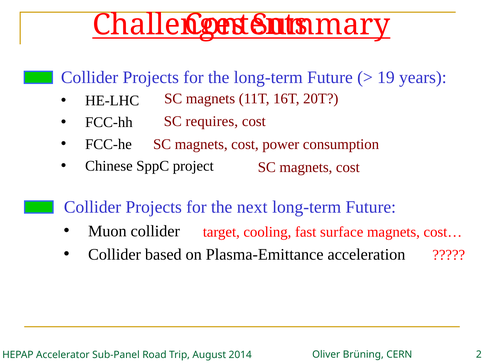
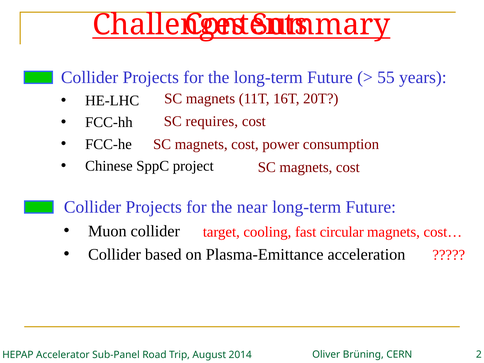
19: 19 -> 55 (386, 77)
next: next -> near (252, 207)
surface: surface -> circular (342, 232)
